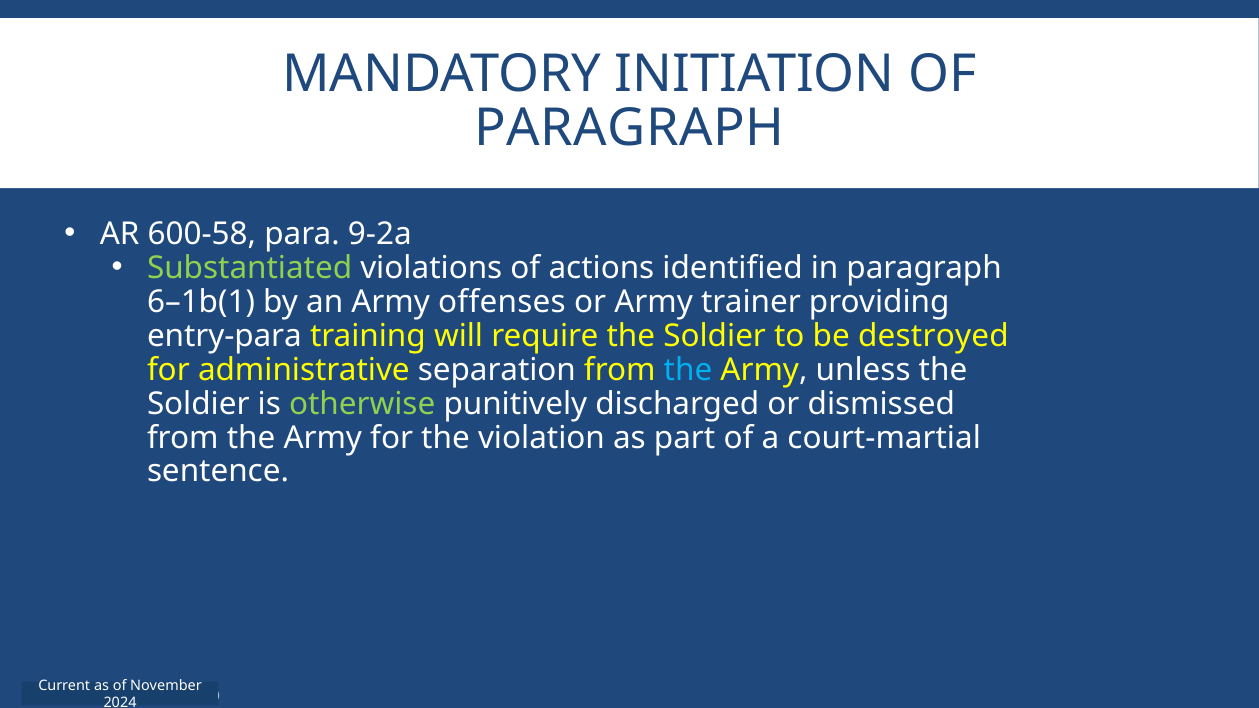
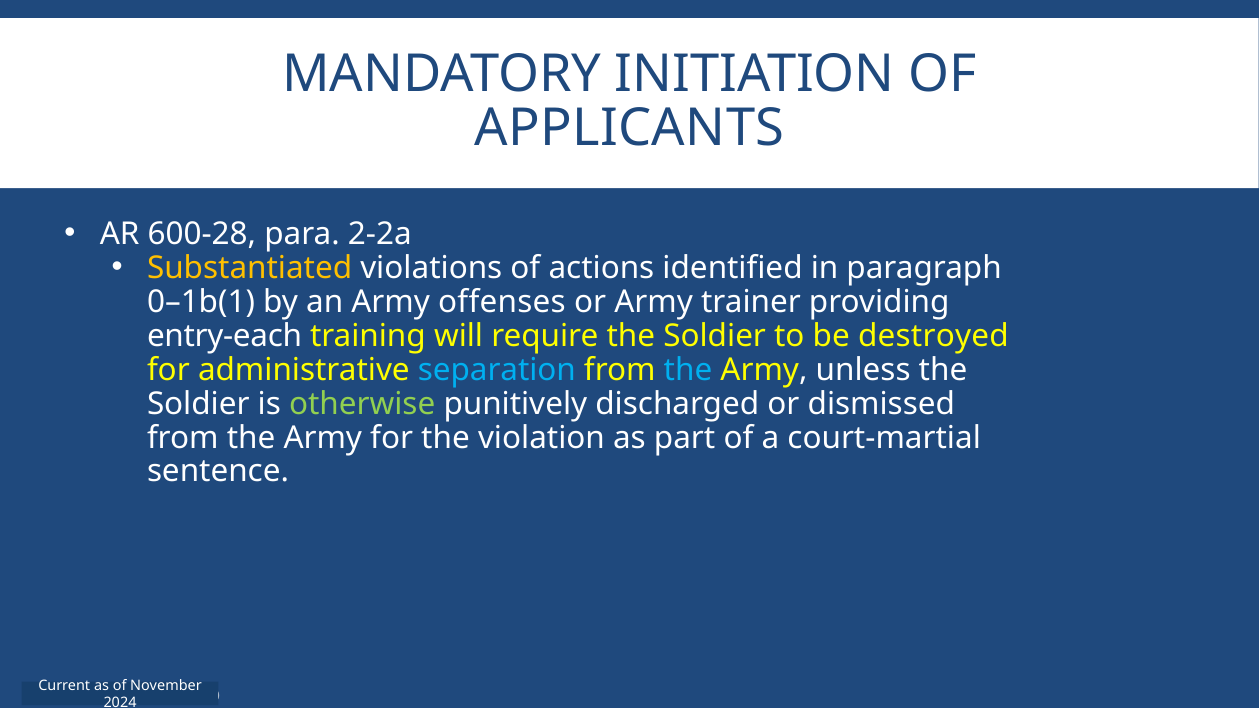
PARAGRAPH: PARAGRAPH -> APPLICANTS (629, 128)
600-58: 600-58 -> 600-28 (202, 234)
9-2a: 9-2a -> 2-2a (380, 234)
Substantiated colour: light green -> yellow (250, 268)
6–1b(1: 6–1b(1 -> 0–1b(1 (201, 302)
entry-para: entry-para -> entry-each (225, 336)
separation colour: white -> light blue (497, 370)
